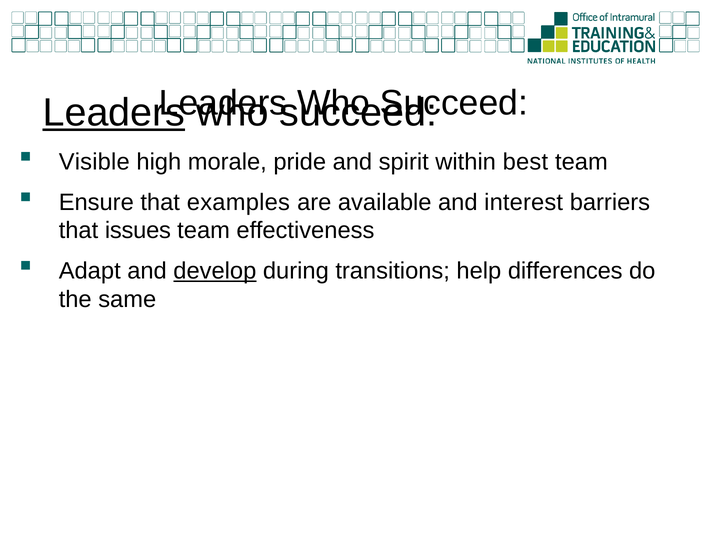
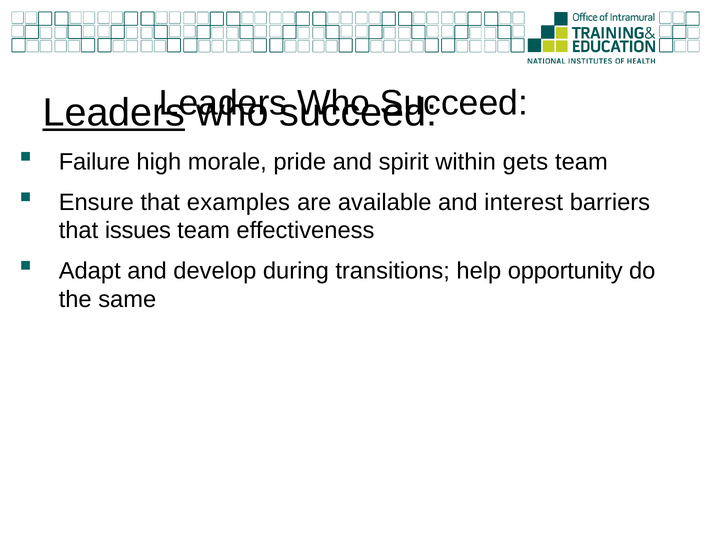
Visible: Visible -> Failure (94, 162)
best: best -> gets (525, 162)
develop underline: present -> none (215, 271)
differences: differences -> opportunity (565, 271)
